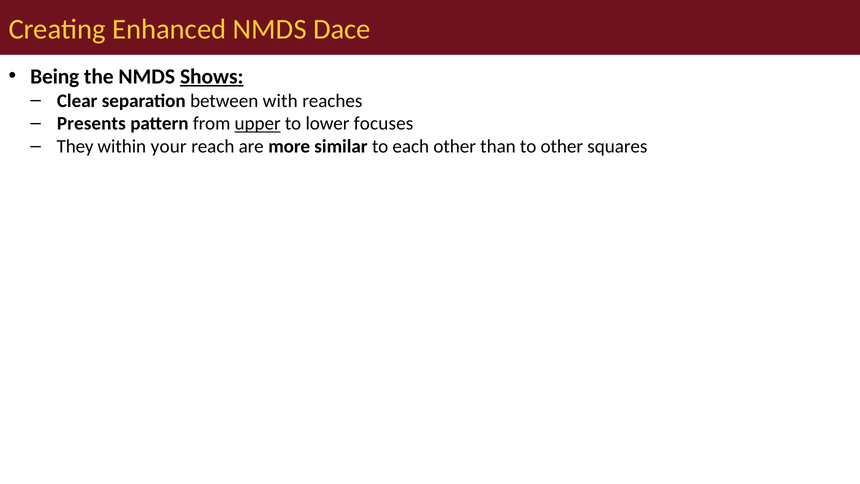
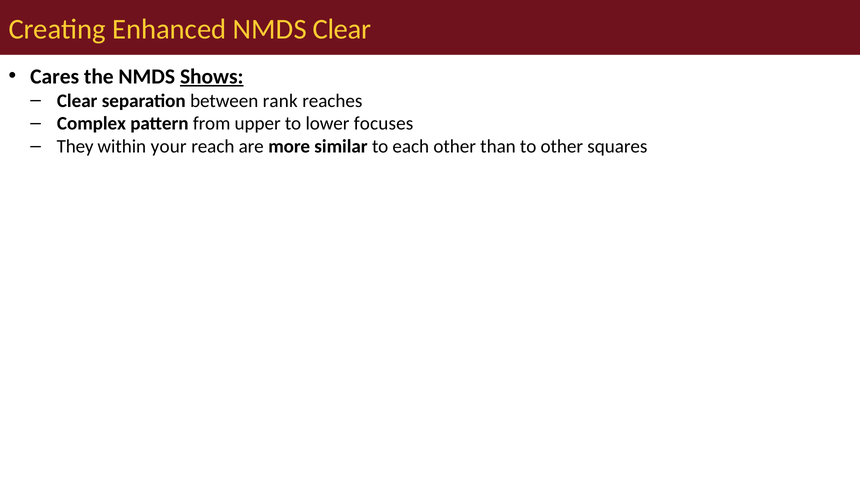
NMDS Dace: Dace -> Clear (342, 29)
Being: Being -> Cares (55, 77)
with: with -> rank (280, 101)
Presents: Presents -> Complex (91, 124)
upper underline: present -> none (258, 124)
